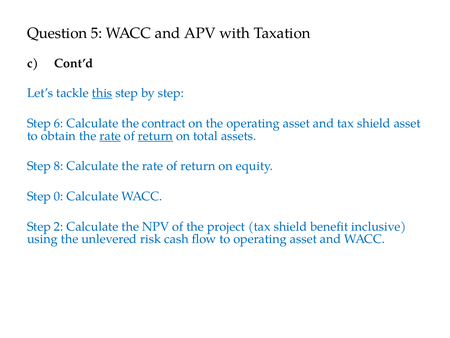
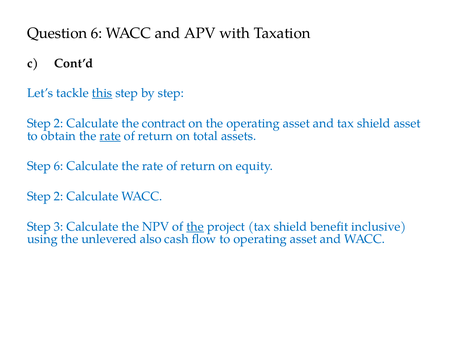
Question 5: 5 -> 6 (97, 33)
6: 6 -> 2 (59, 123)
return underline: present -> none (155, 136)
Step 8: 8 -> 6 (59, 166)
0: 0 -> 2 (59, 196)
2: 2 -> 3 (59, 226)
the underline: none -> present (195, 226)
risk: risk -> also (151, 239)
